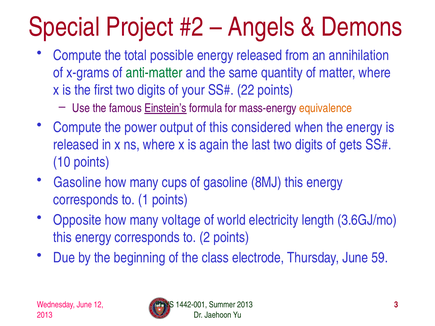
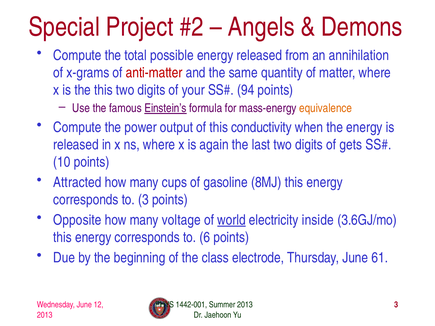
anti-matter colour: green -> red (154, 73)
the first: first -> this (103, 90)
22: 22 -> 94 (246, 90)
considered: considered -> conductivity (261, 127)
Gasoline: Gasoline -> Attracted (77, 183)
to 1: 1 -> 3 (143, 200)
world underline: none -> present (231, 220)
length: length -> inside (318, 220)
2: 2 -> 6 (205, 238)
59: 59 -> 61 (380, 258)
